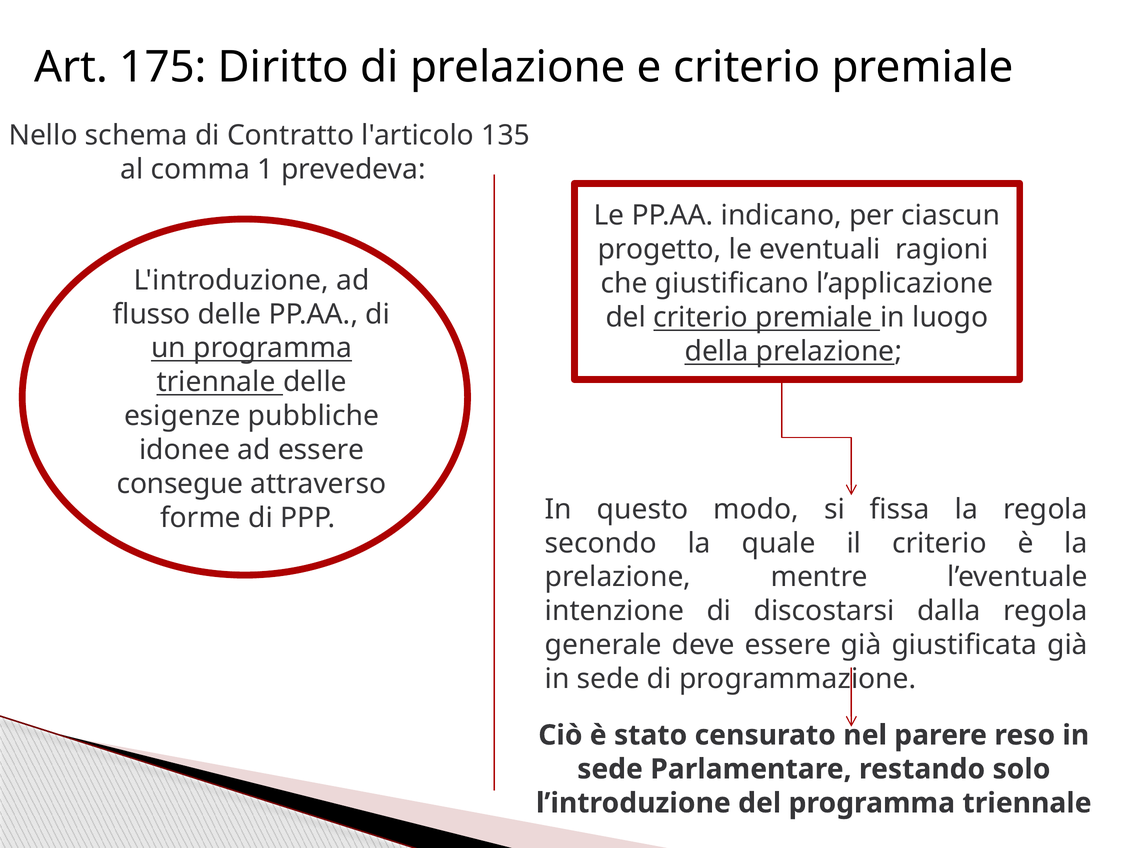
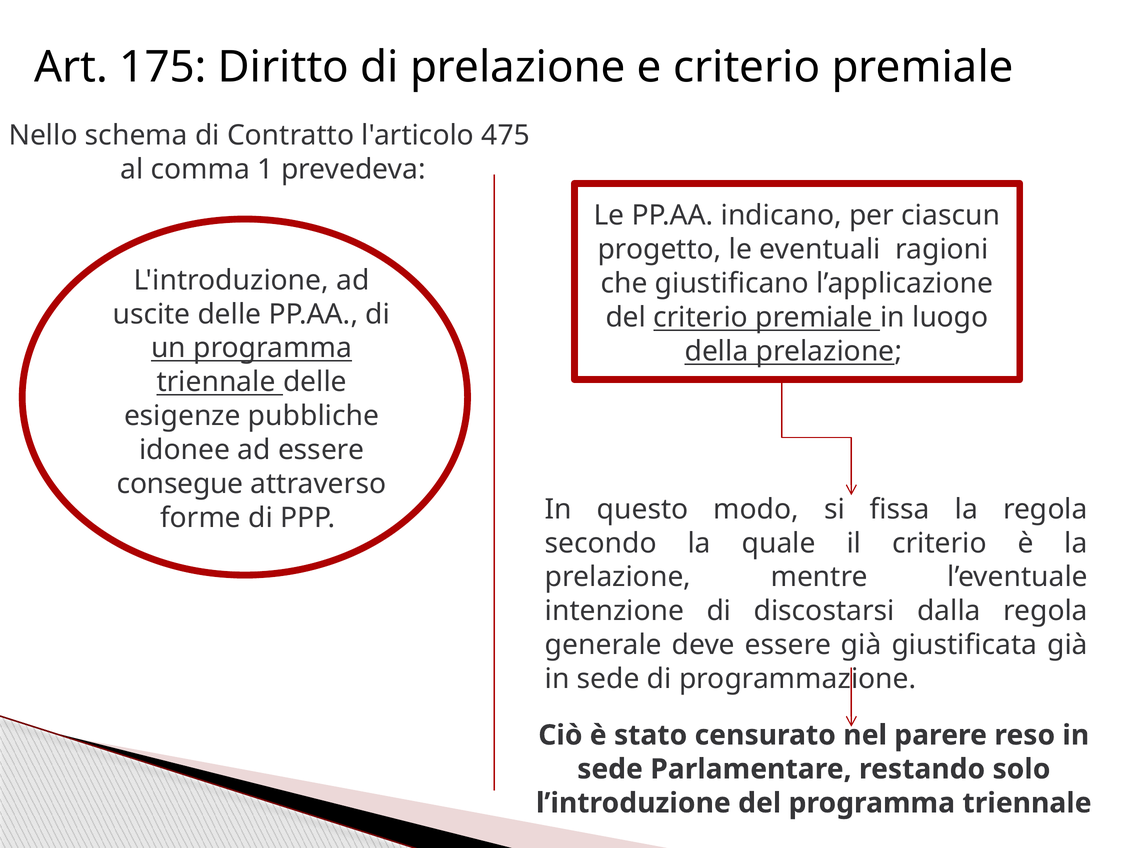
135: 135 -> 475 (506, 136)
flusso: flusso -> uscite (152, 314)
